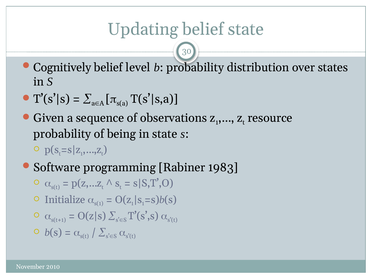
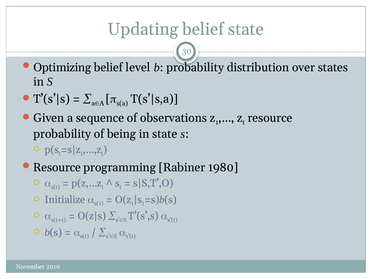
Cognitively: Cognitively -> Optimizing (62, 67)
Software: Software -> Resource (57, 168)
1983: 1983 -> 1980 (223, 168)
